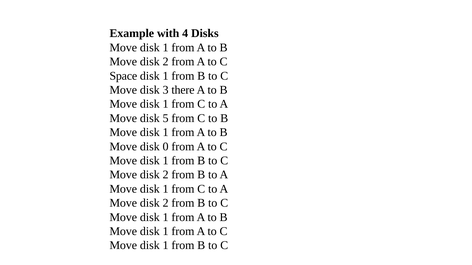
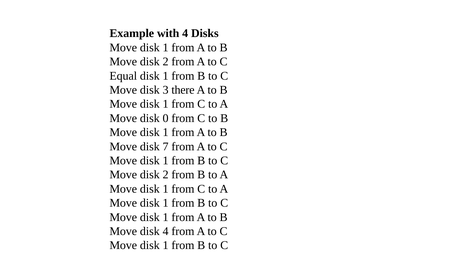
Space: Space -> Equal (123, 76)
5: 5 -> 0 (166, 118)
0: 0 -> 7 (166, 147)
2: 2 -> 1 (166, 203)
1: 1 -> 4 (166, 232)
